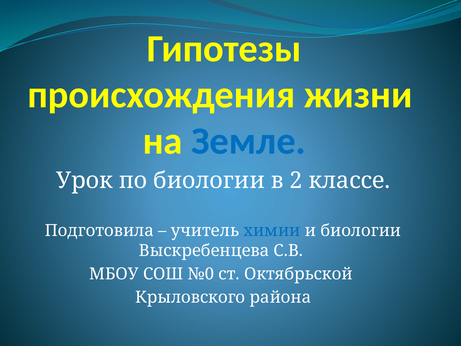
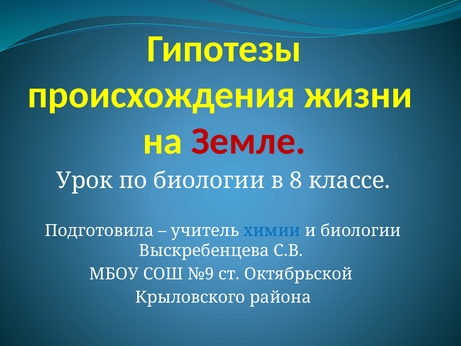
Земле colour: blue -> red (249, 141)
2: 2 -> 8 (296, 180)
№0: №0 -> №9 (201, 274)
